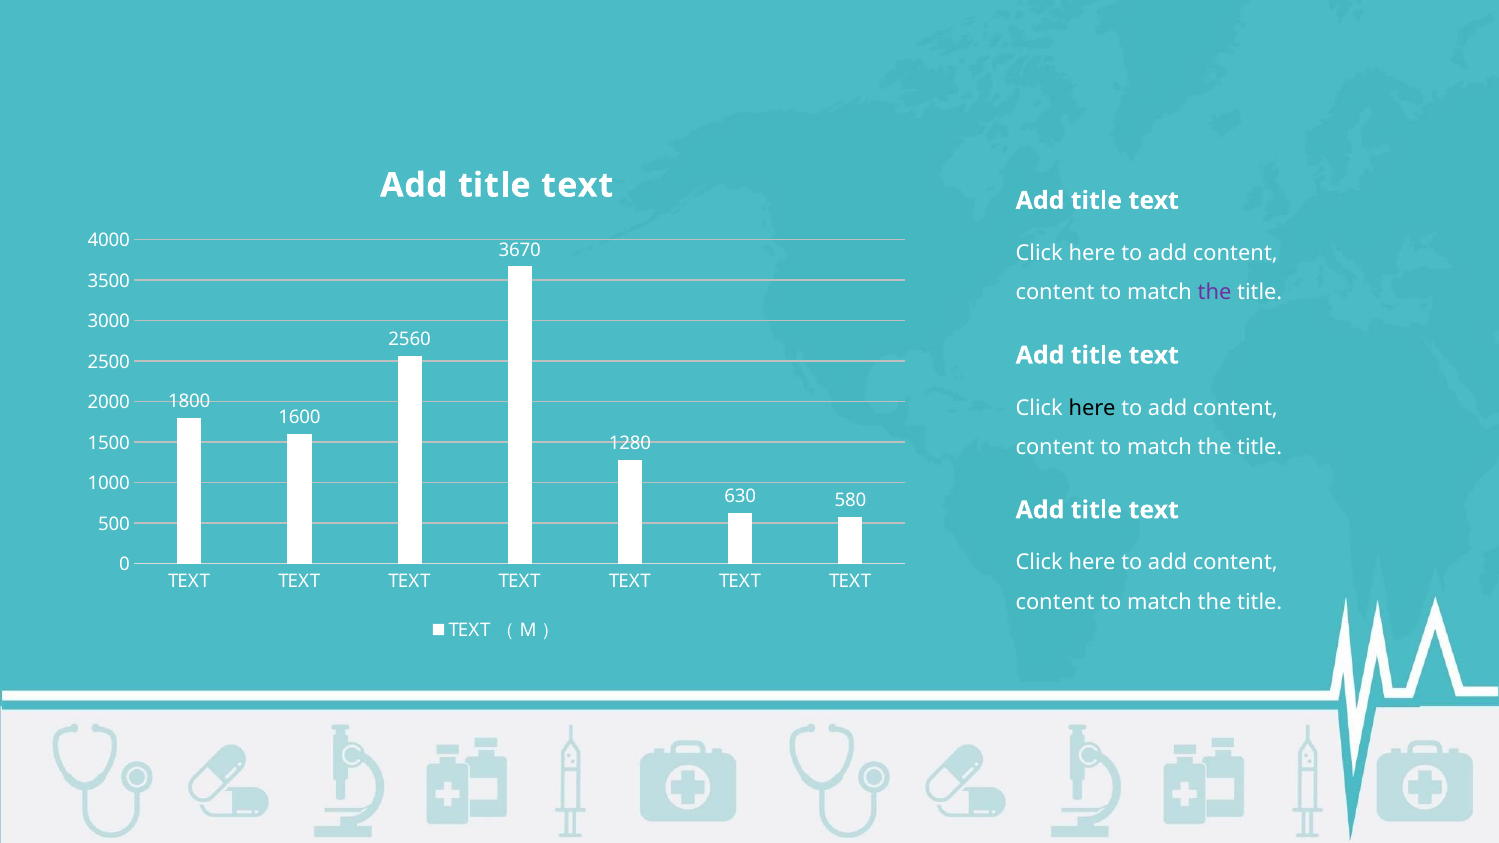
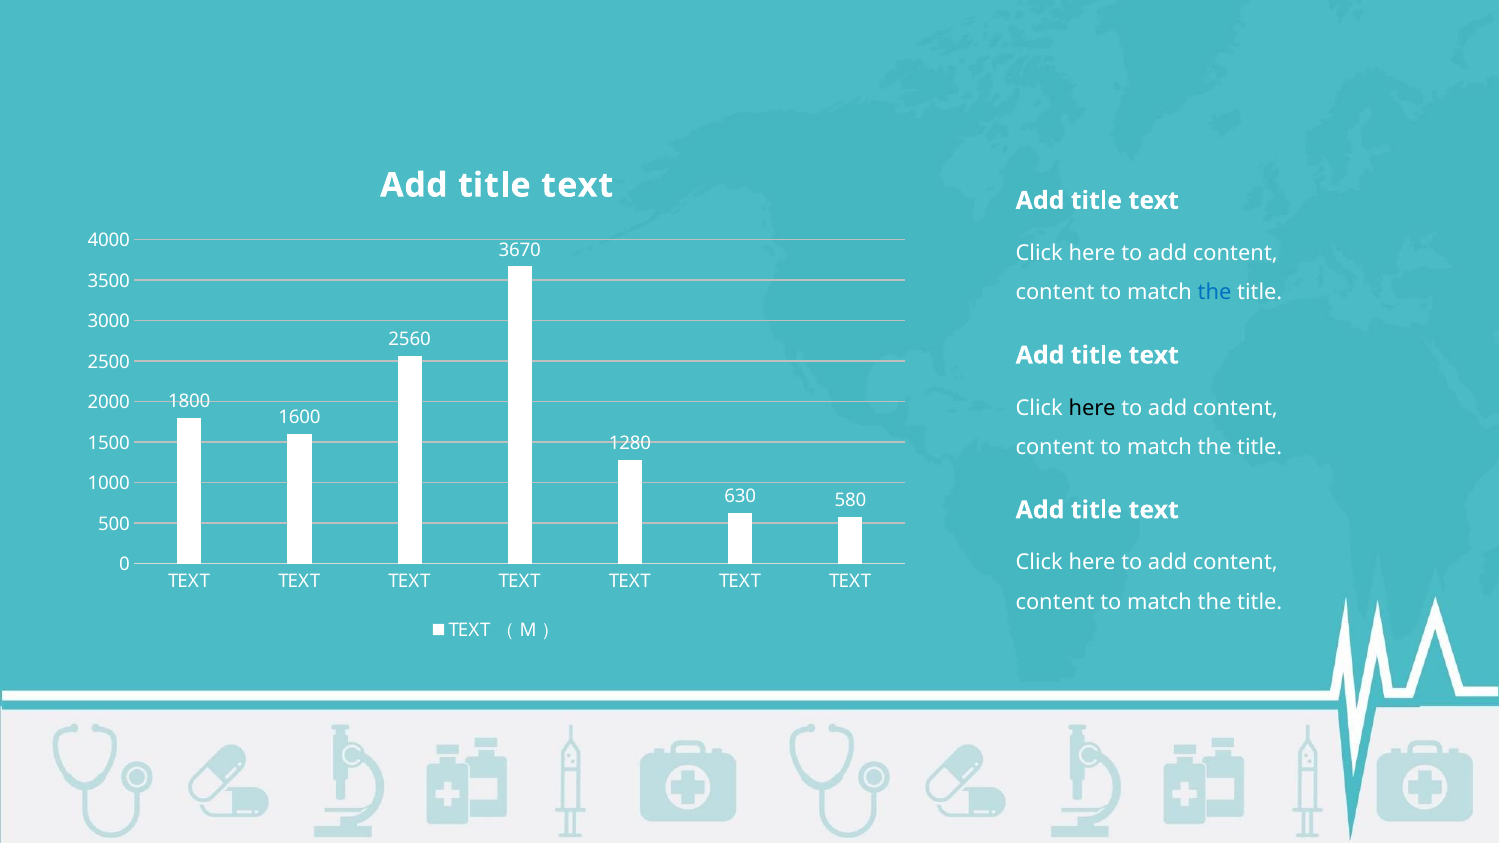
the colour: purple -> blue (1215, 293)
